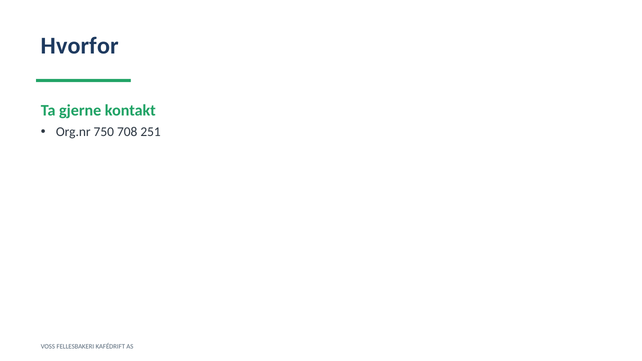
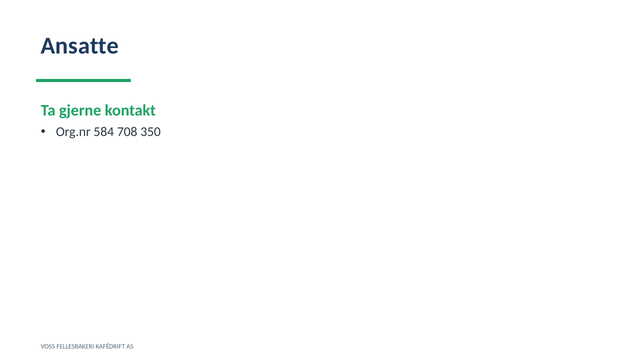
Hvorfor: Hvorfor -> Ansatte (80, 46)
750: 750 -> 584 (104, 132)
251: 251 -> 350 (151, 132)
